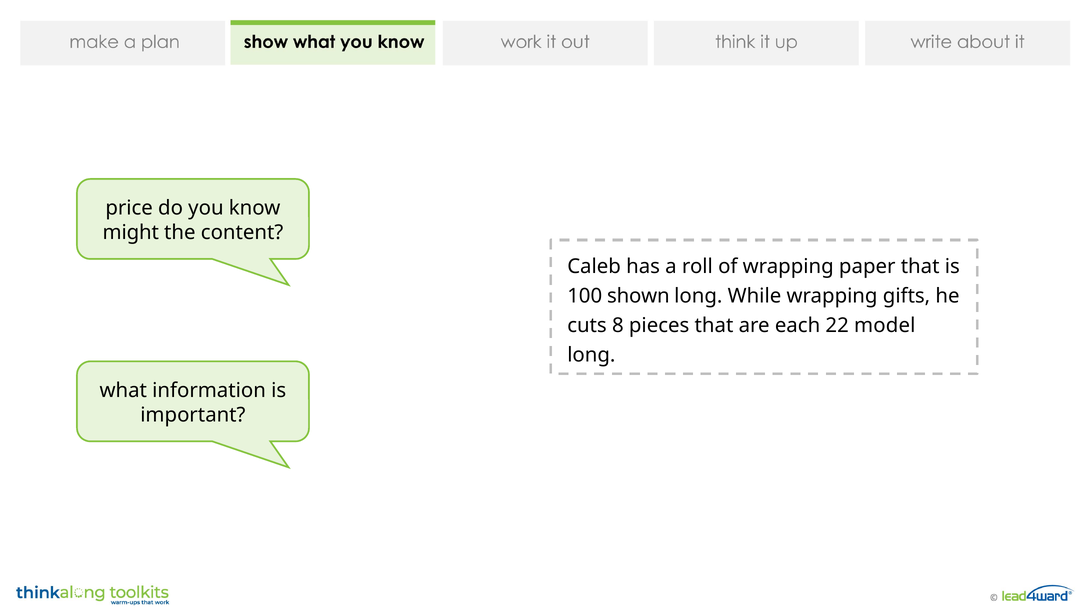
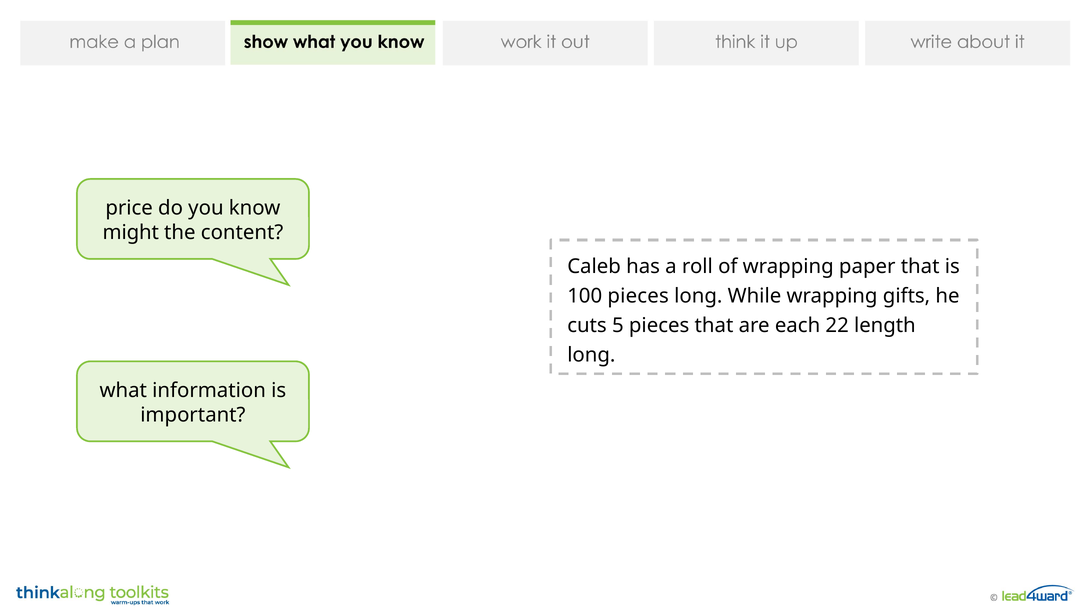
100 shown: shown -> pieces (638, 296)
8: 8 -> 5 (618, 325)
model: model -> length (885, 325)
